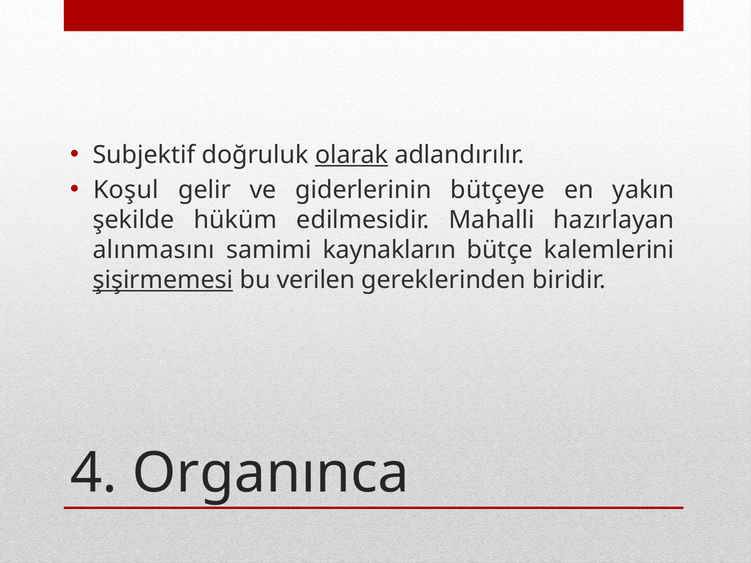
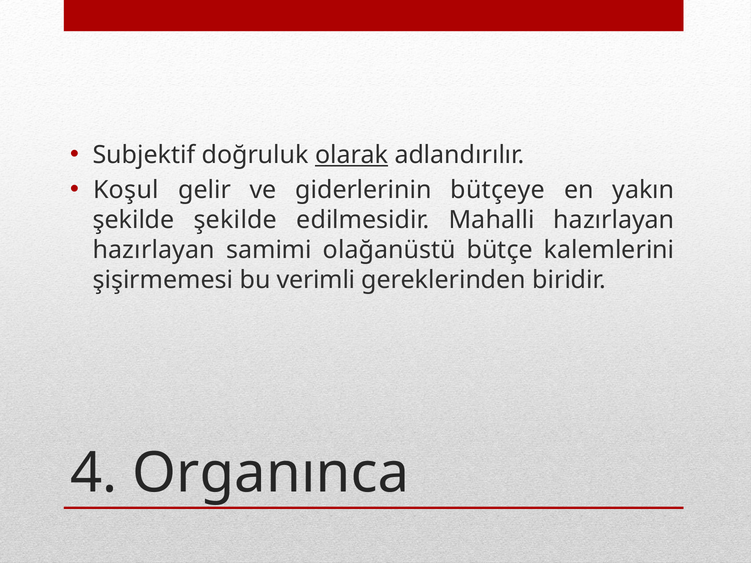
şekilde hüküm: hüküm -> şekilde (235, 220)
alınmasını: alınmasını -> hazırlayan (154, 250)
kaynakların: kaynakların -> olağanüstü (389, 250)
şişirmemesi underline: present -> none (163, 280)
verilen: verilen -> verimli (316, 280)
